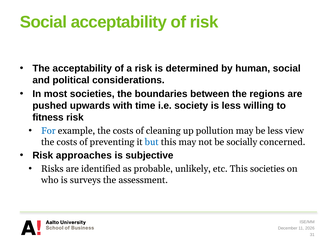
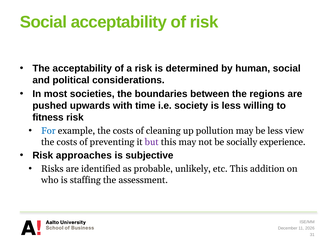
but colour: blue -> purple (152, 142)
concerned: concerned -> experience (282, 142)
This societies: societies -> addition (267, 169)
surveys: surveys -> staffing (85, 180)
